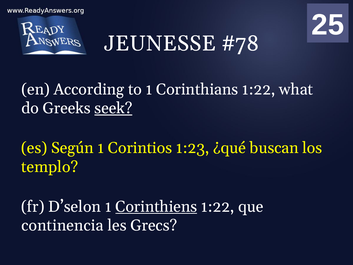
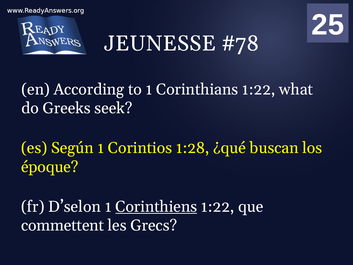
seek underline: present -> none (113, 108)
1:23: 1:23 -> 1:28 (193, 148)
templo: templo -> époque (50, 167)
continencia: continencia -> commettent (63, 225)
